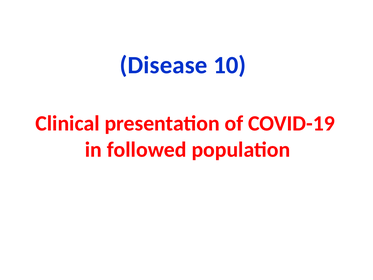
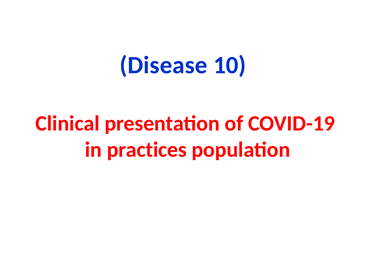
followed: followed -> practices (147, 149)
